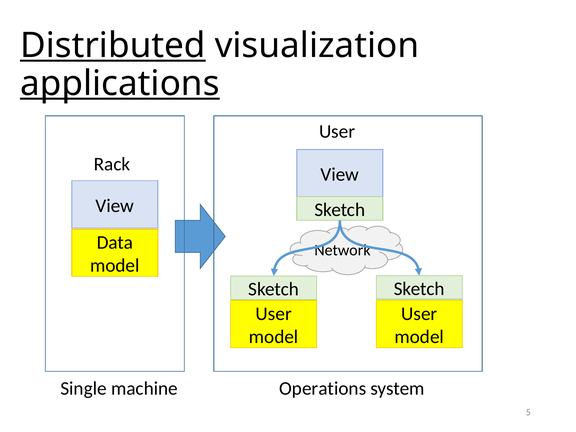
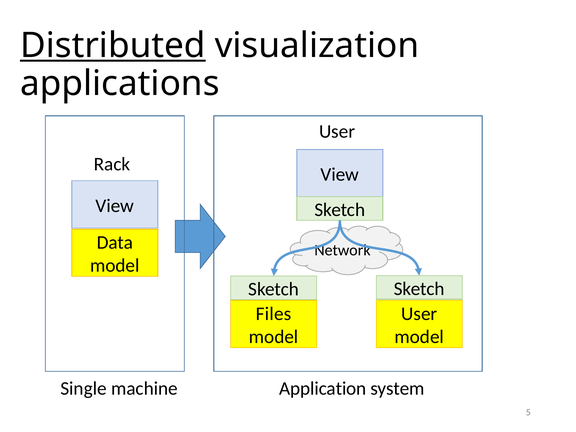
applications underline: present -> none (120, 84)
User: User -> Files (274, 314)
Operations: Operations -> Application (323, 389)
